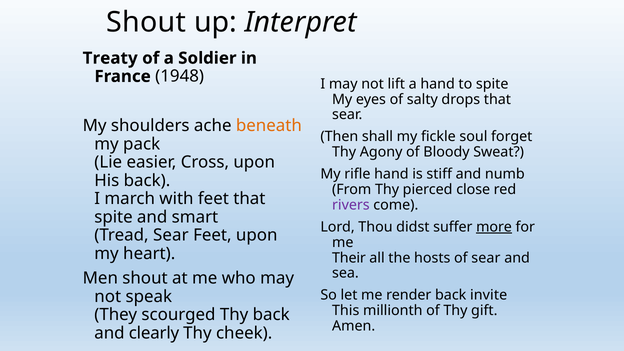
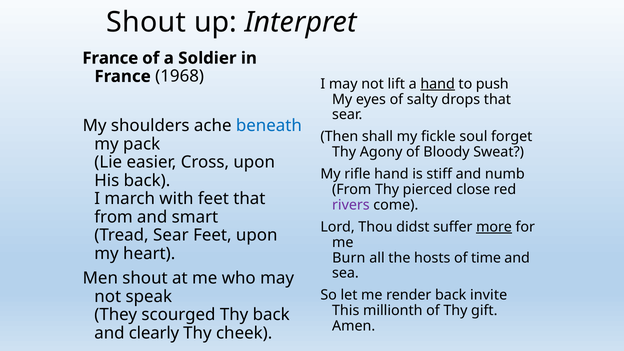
Treaty: Treaty -> France (110, 58)
1948: 1948 -> 1968 (180, 76)
hand underline: none -> present (438, 84)
to spite: spite -> push (492, 84)
beneath colour: orange -> blue (269, 126)
spite: spite -> from (114, 217)
Their: Their -> Burn (349, 258)
of sear: sear -> time (486, 258)
